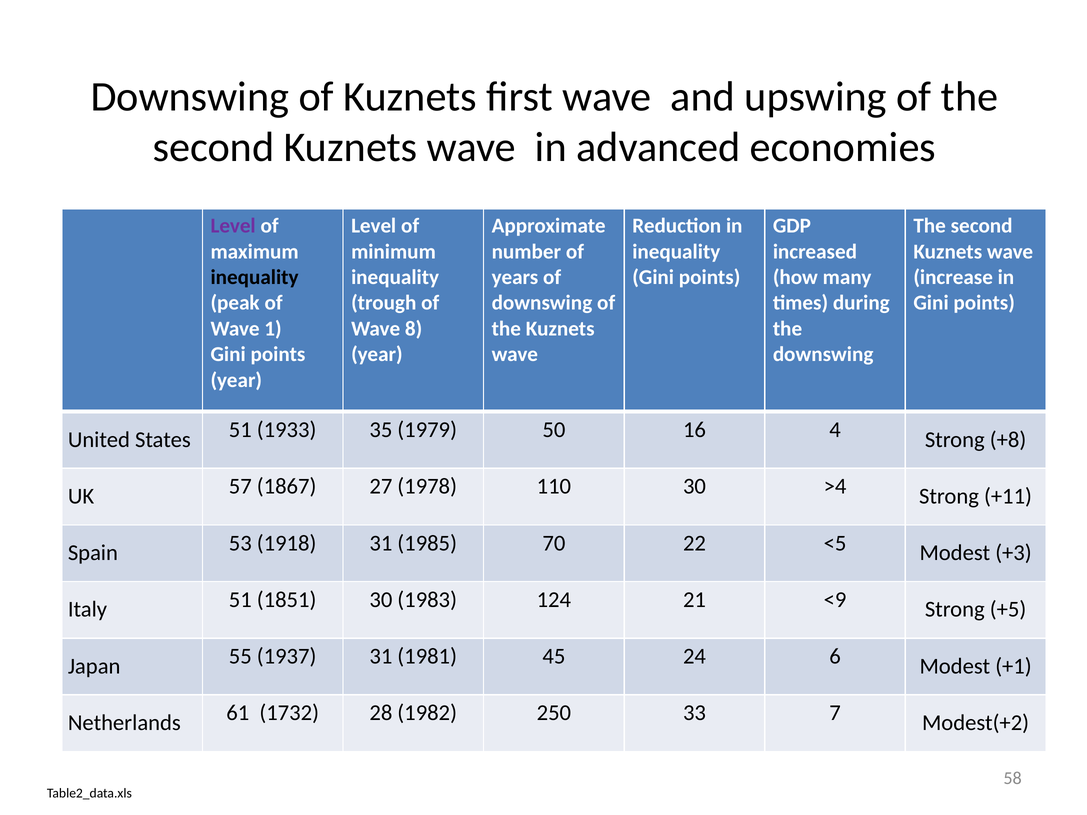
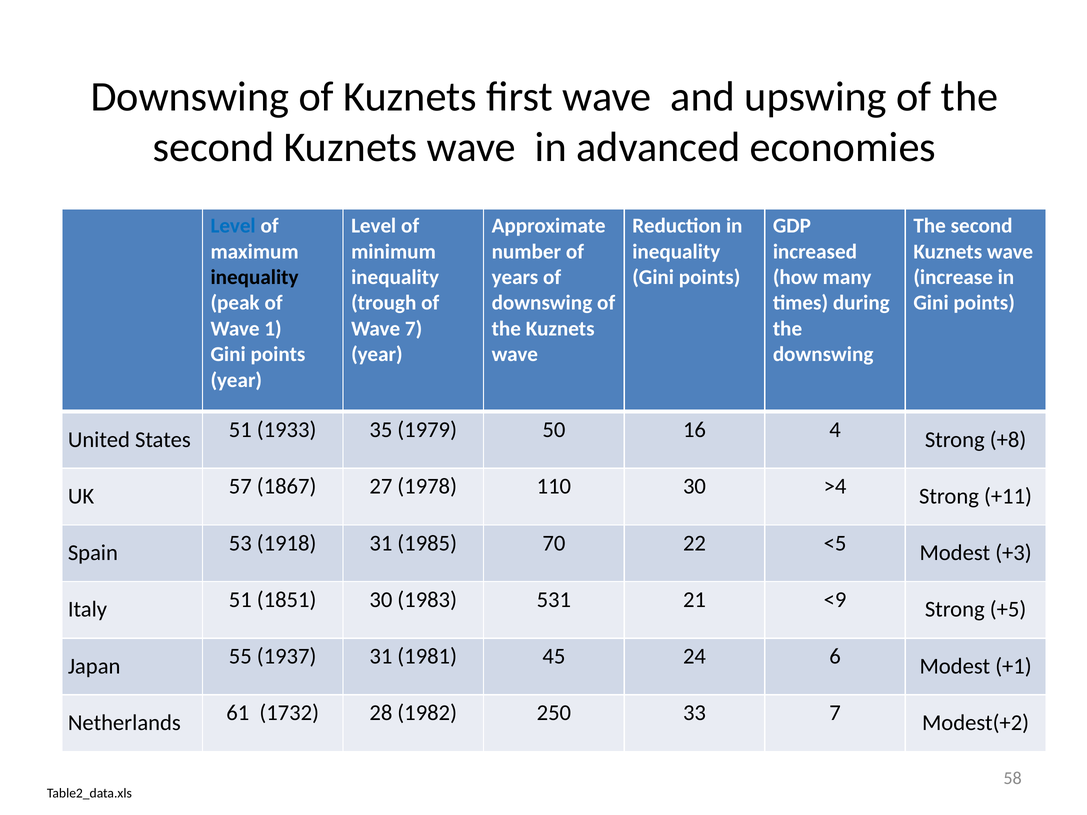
Level colour: purple -> blue (233, 226)
Wave 8: 8 -> 7 (414, 329)
124: 124 -> 531 (554, 600)
